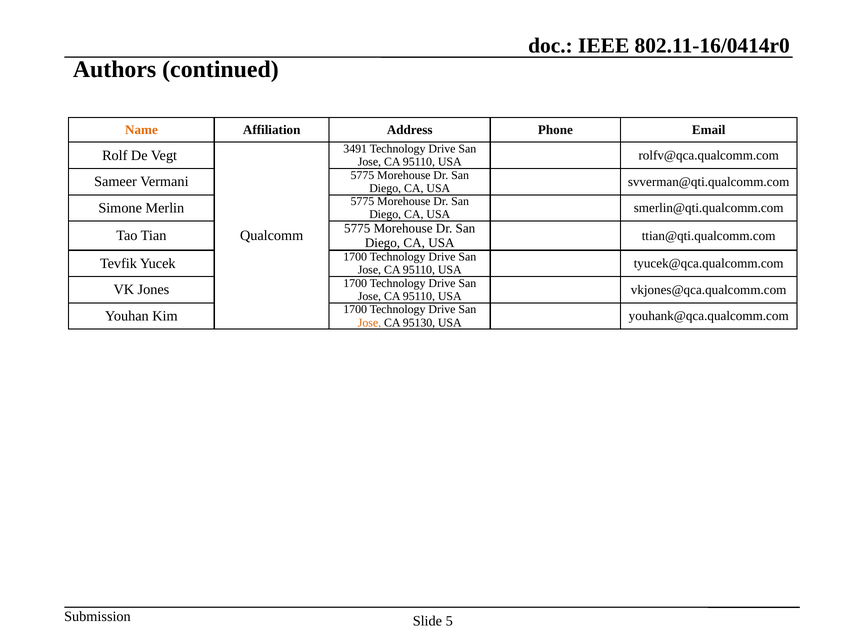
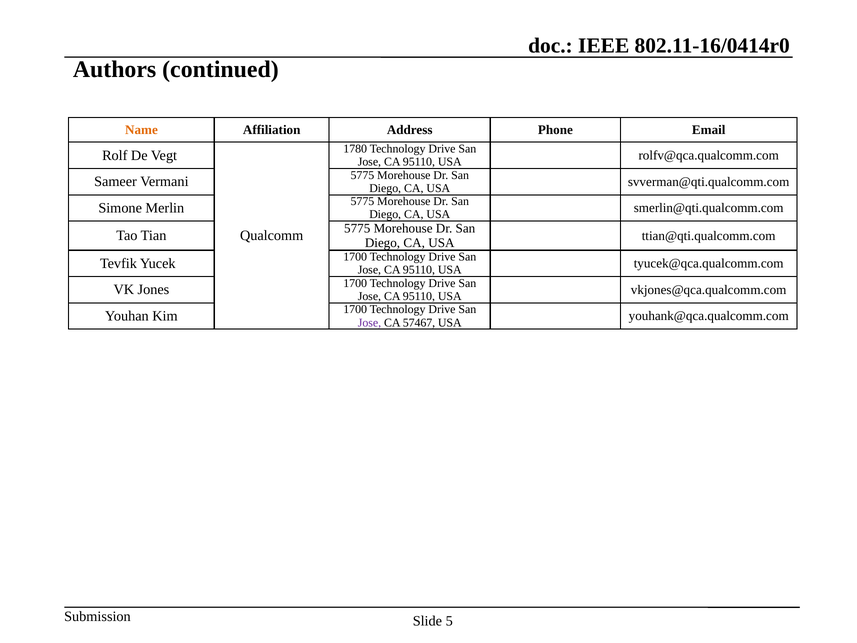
3491: 3491 -> 1780 (355, 149)
Jose colour: orange -> purple (369, 322)
95130: 95130 -> 57467 (419, 322)
